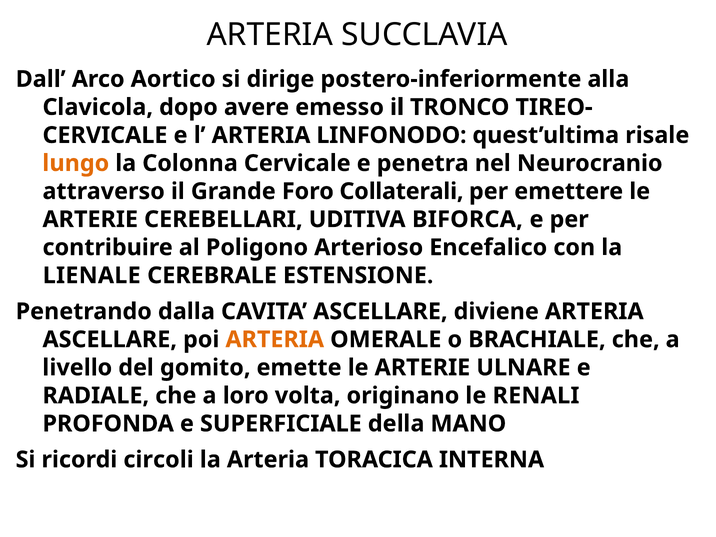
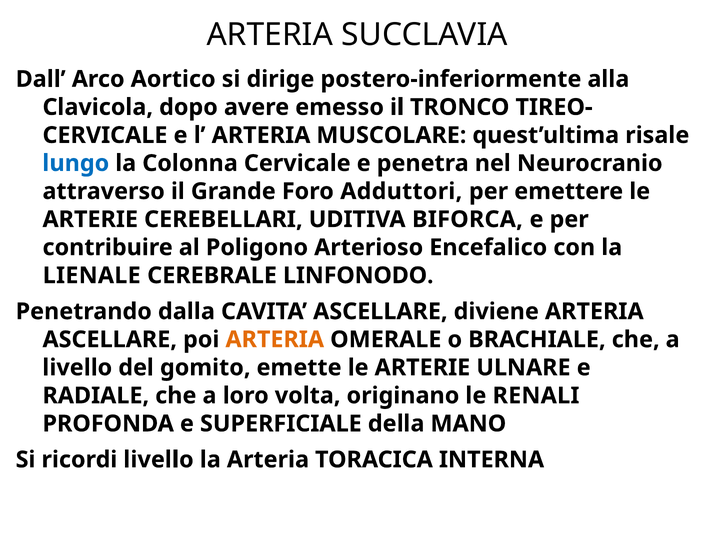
LINFONODO: LINFONODO -> MUSCOLARE (391, 135)
lungo colour: orange -> blue (76, 163)
Collaterali: Collaterali -> Adduttori (401, 191)
ESTENSIONE: ESTENSIONE -> LINFONODO (358, 275)
ricordi circoli: circoli -> livello (159, 460)
